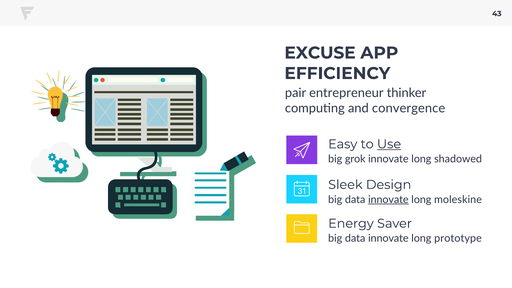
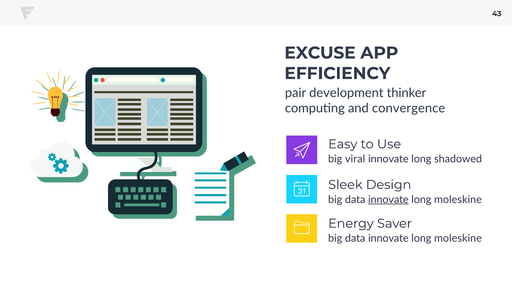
entrepreneur: entrepreneur -> development (346, 93)
Use underline: present -> none (389, 144)
grok: grok -> viral (355, 159)
prototype: prototype -> moleskine (458, 238)
